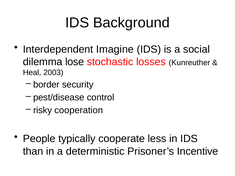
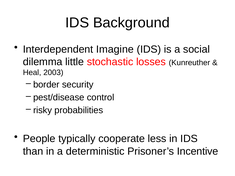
lose: lose -> little (75, 62)
cooperation: cooperation -> probabilities (79, 110)
